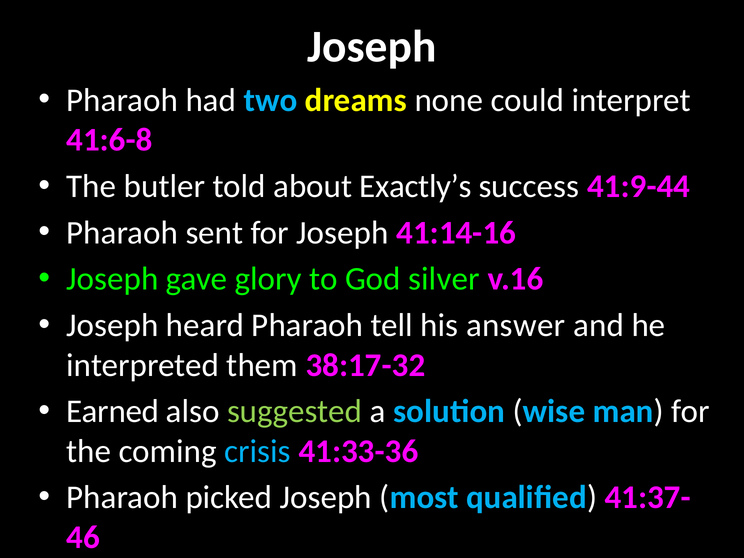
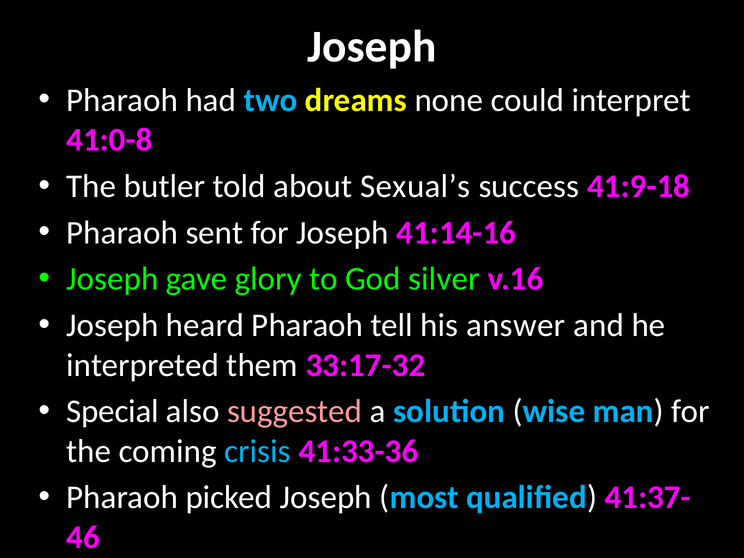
41:6-8: 41:6-8 -> 41:0-8 (109, 140)
Exactly’s: Exactly’s -> Sexual’s (415, 186)
41:9-44: 41:9-44 -> 41:9-18 (639, 186)
38:17-32: 38:17-32 -> 33:17-32 (365, 365)
Earned: Earned -> Special (112, 411)
suggested colour: light green -> pink (295, 411)
